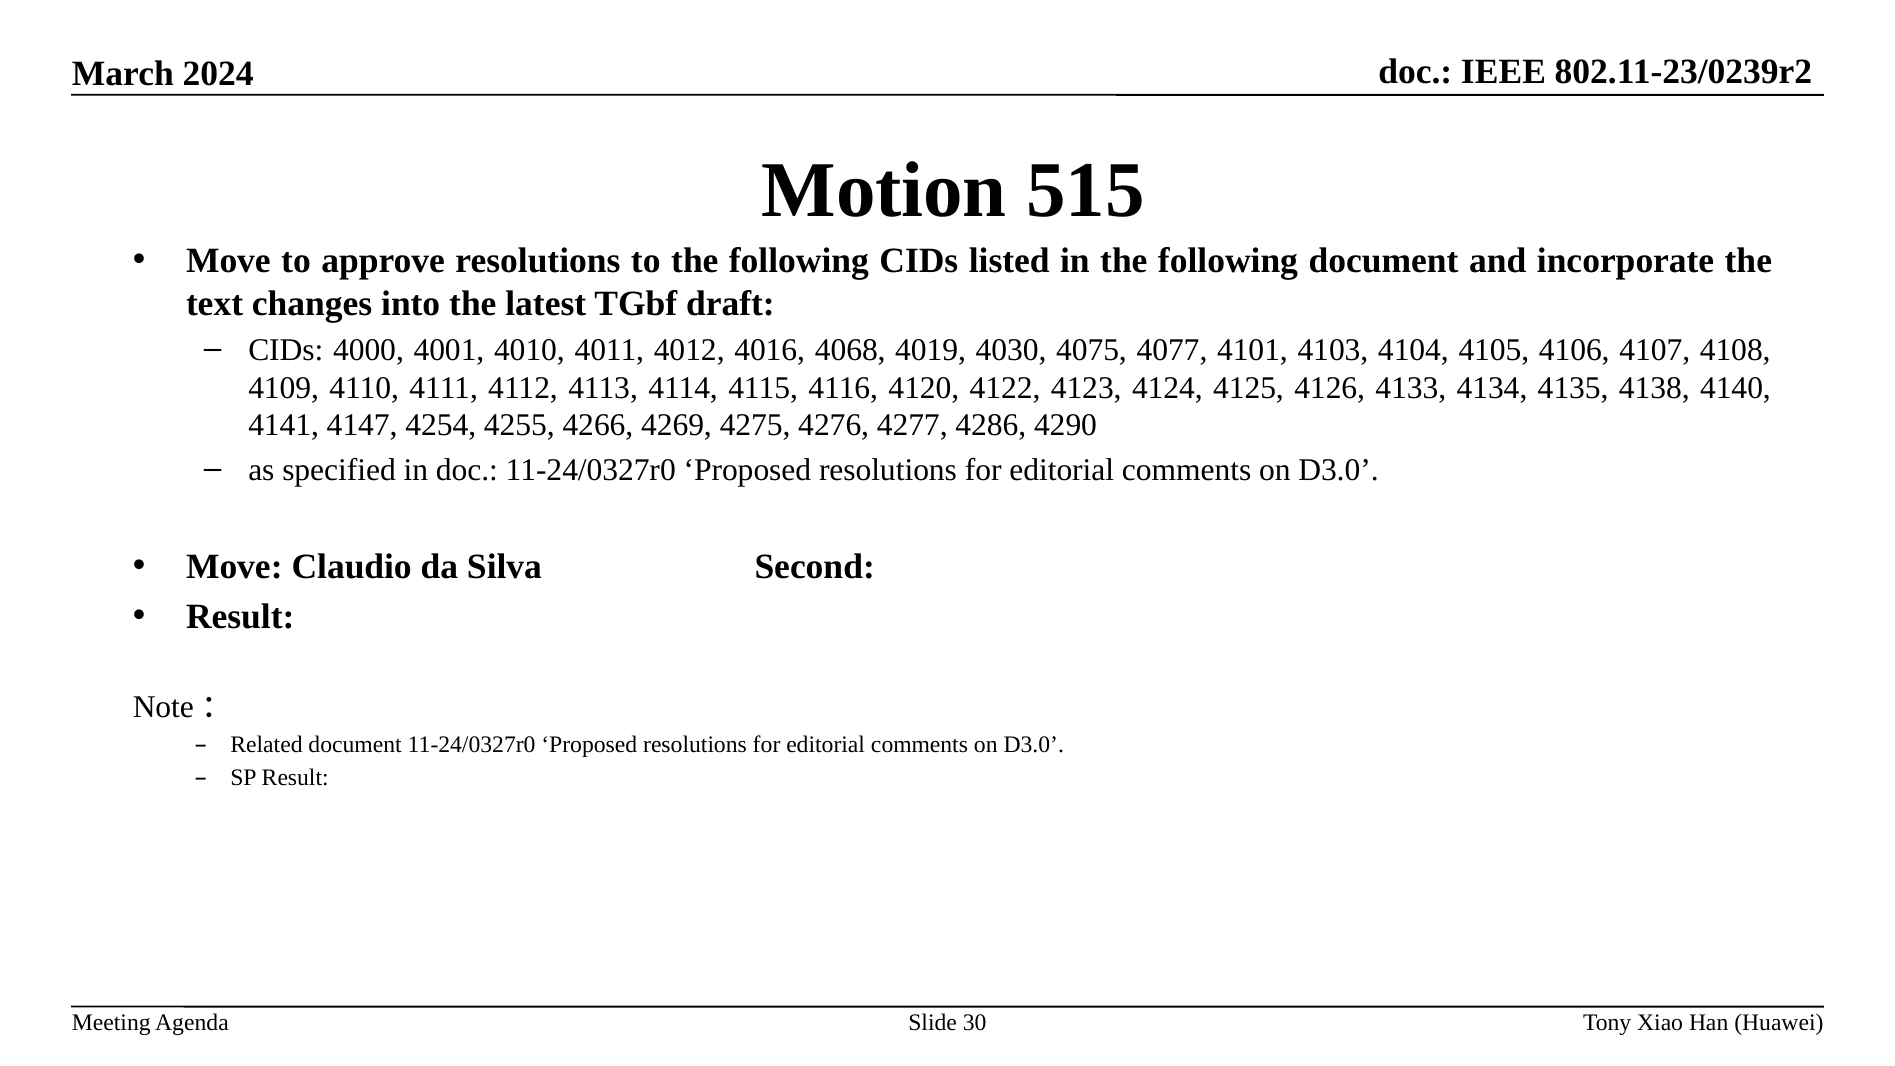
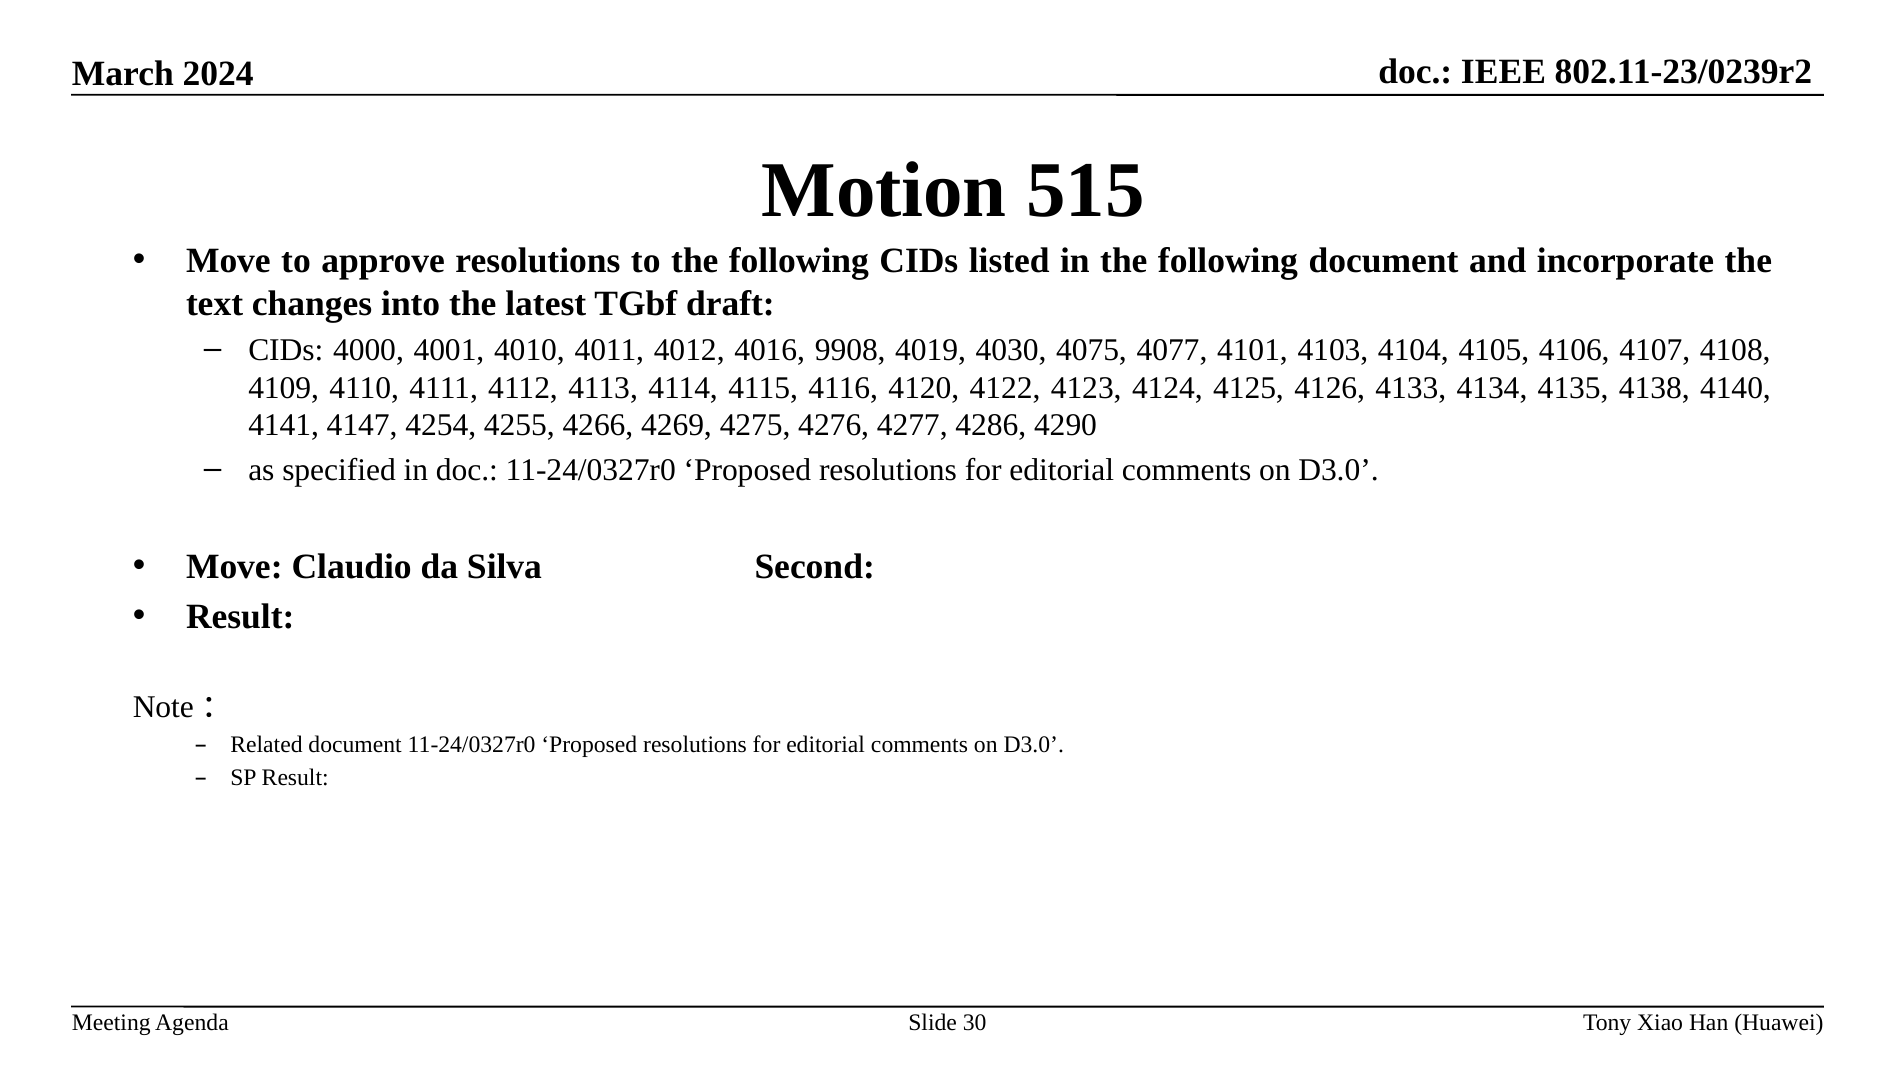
4068: 4068 -> 9908 (850, 350)
